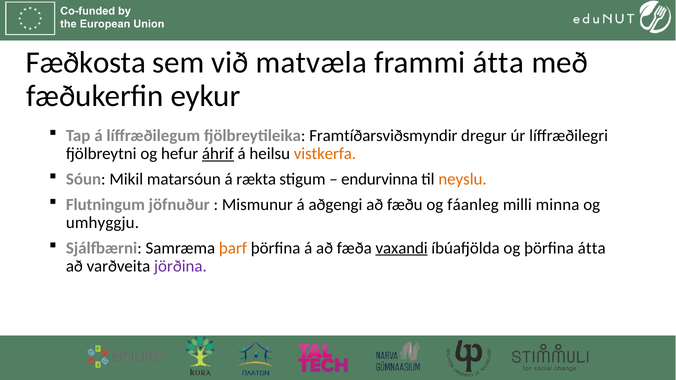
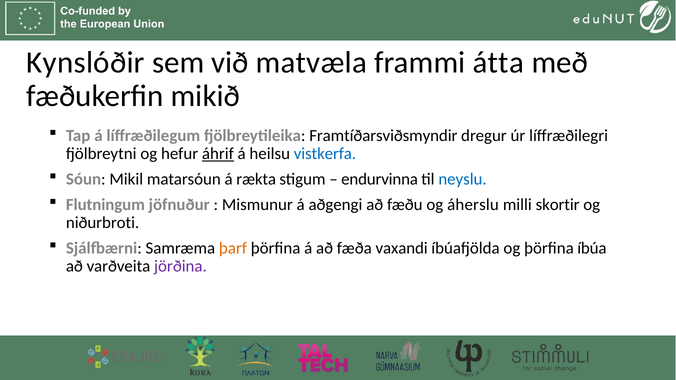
Fæðkosta: Fæðkosta -> Kynslóðir (86, 63)
eykur: eykur -> mikið (205, 96)
vistkerfa colour: orange -> blue (325, 154)
neyslu colour: orange -> blue (463, 179)
fáanleg: fáanleg -> áherslu (473, 205)
minna: minna -> skortir (558, 205)
umhyggju: umhyggju -> niðurbroti (103, 223)
vaxandi underline: present -> none (402, 248)
þörfina átta: átta -> íbúa (592, 248)
